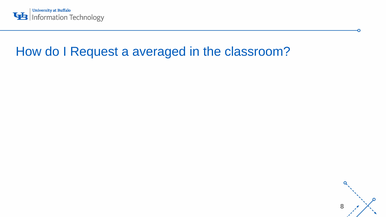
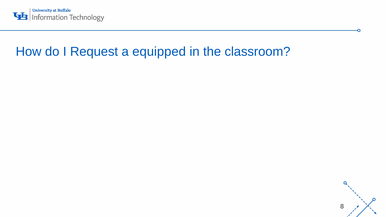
averaged: averaged -> equipped (159, 52)
